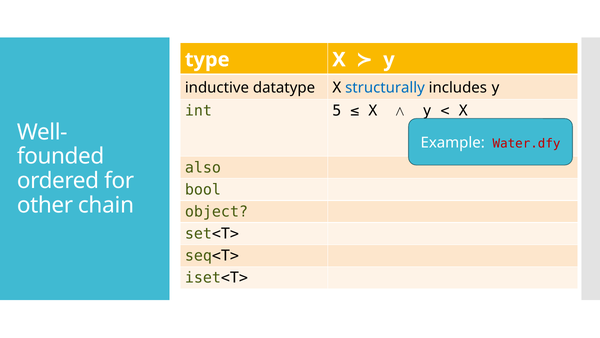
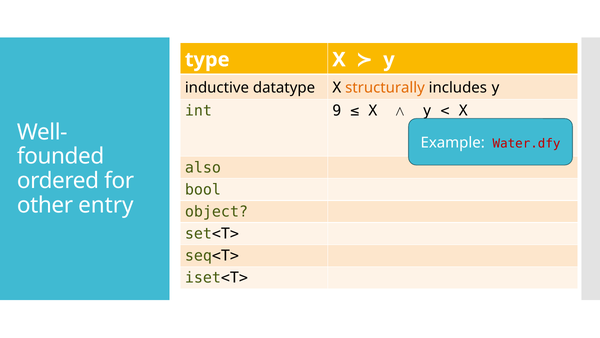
structurally colour: blue -> orange (385, 88)
5: 5 -> 9 (337, 111)
chain: chain -> entry (106, 205)
